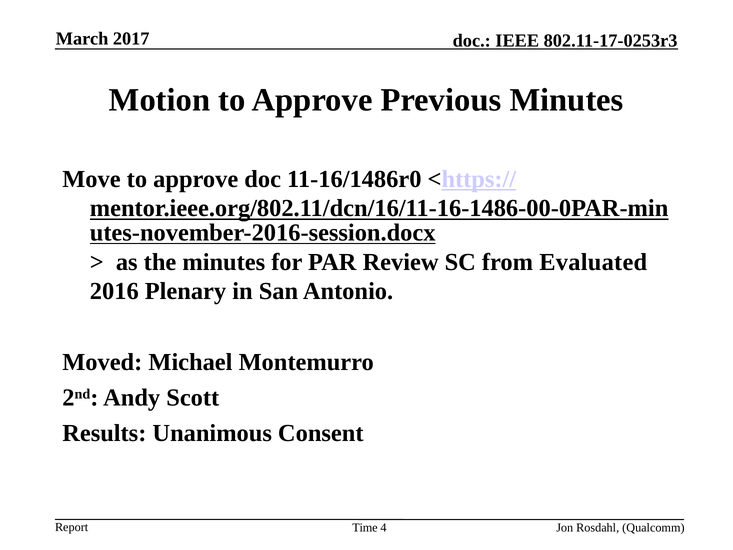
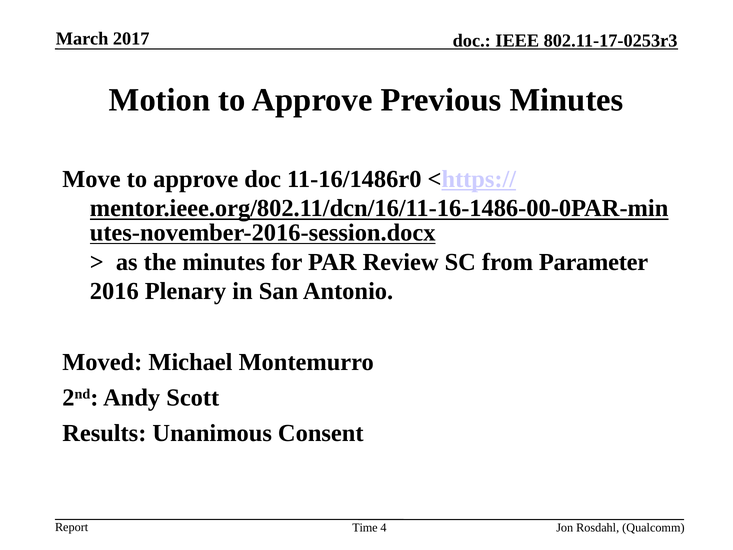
Evaluated: Evaluated -> Parameter (594, 262)
